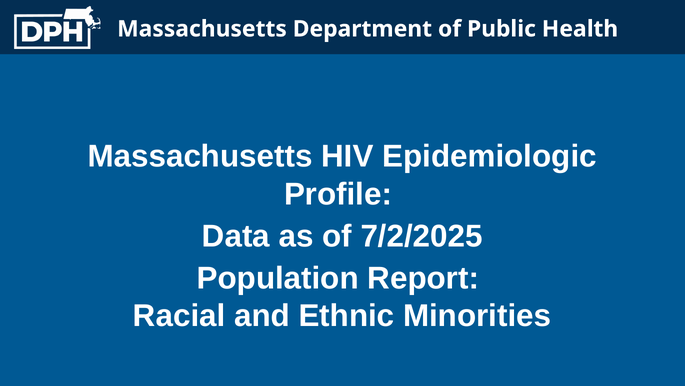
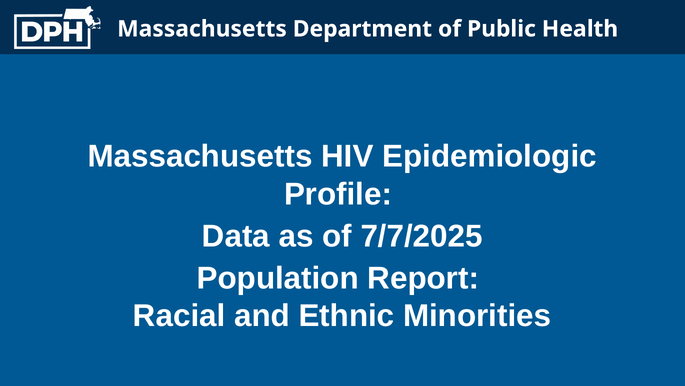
7/2/2025: 7/2/2025 -> 7/7/2025 (422, 236)
